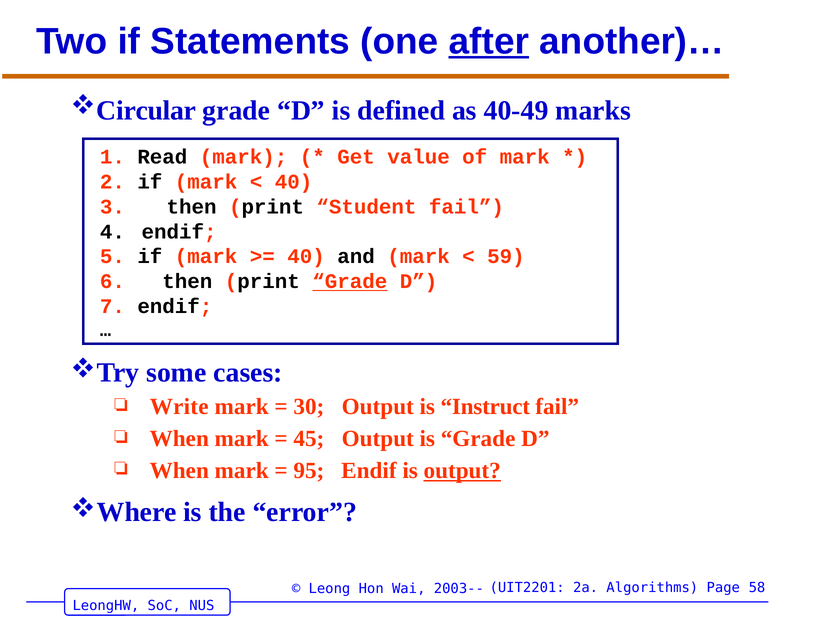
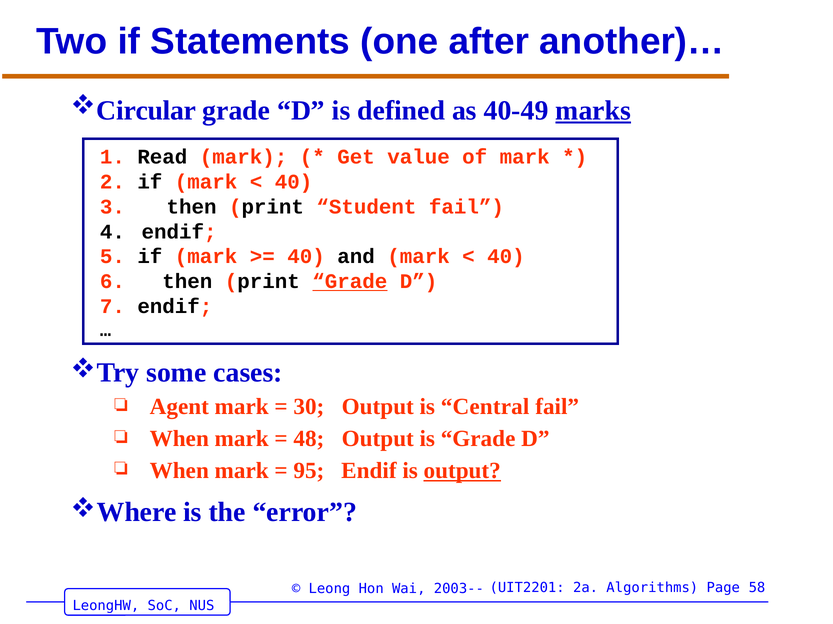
after underline: present -> none (489, 41)
marks underline: none -> present (593, 111)
59: 59 -> 40 (506, 257)
Write: Write -> Agent (179, 407)
Instruct: Instruct -> Central (485, 407)
45: 45 -> 48 (309, 439)
